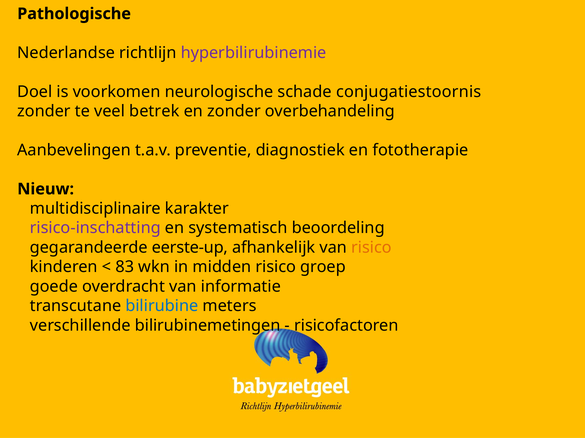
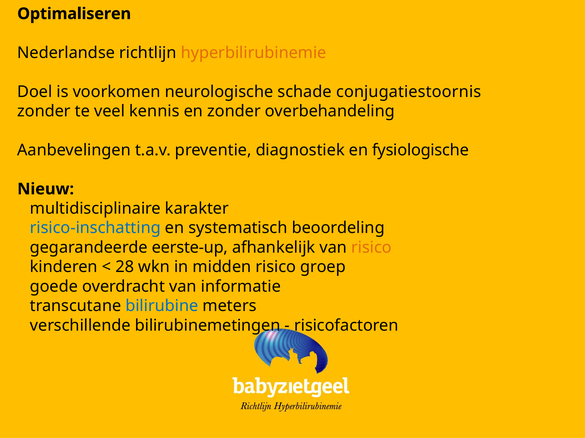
Pathologische: Pathologische -> Optimaliseren (74, 14)
hyperbilirubinemie colour: purple -> orange (254, 53)
betrek: betrek -> kennis (154, 111)
fototherapie: fototherapie -> fysiologische (421, 150)
risico-inschatting colour: purple -> blue (95, 228)
83: 83 -> 28 (125, 267)
